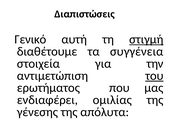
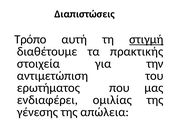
Γενικό: Γενικό -> Τρόπο (30, 39)
συγγένεια: συγγένεια -> πρακτικής (137, 51)
του underline: present -> none (154, 75)
απόλυτα: απόλυτα -> απώλεια (105, 112)
